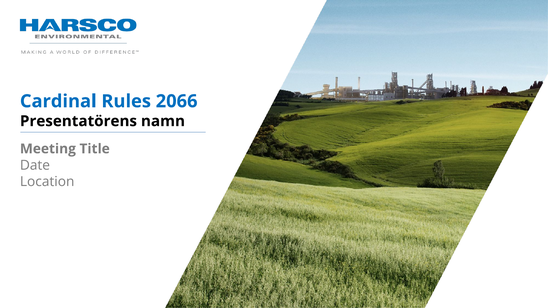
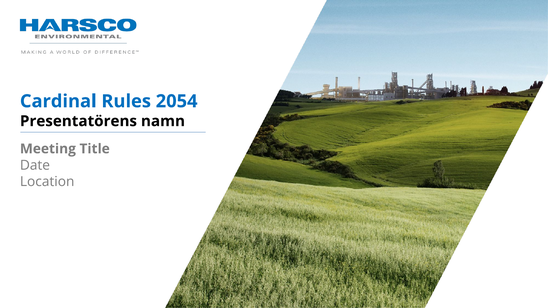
2066: 2066 -> 2054 (177, 101)
